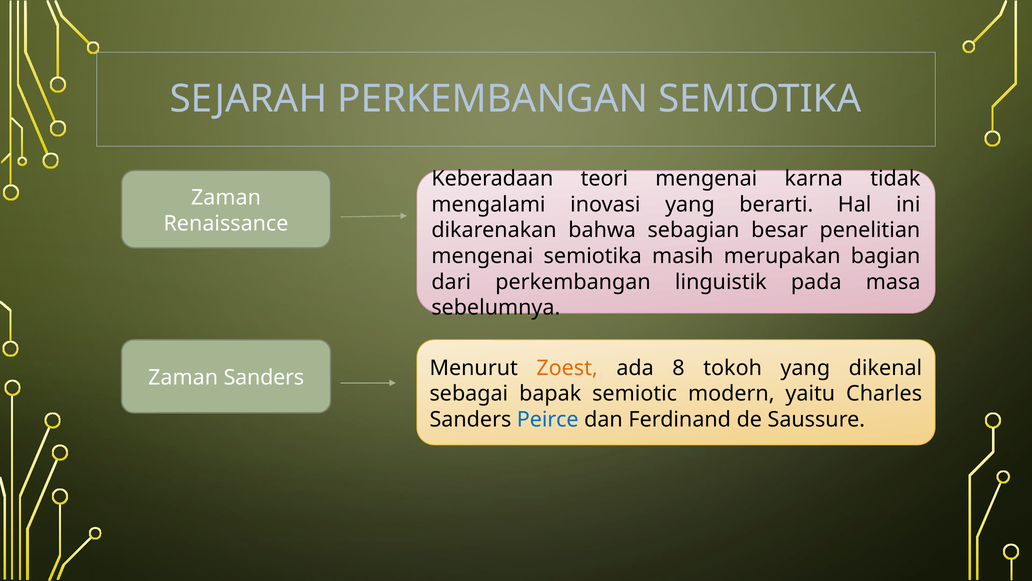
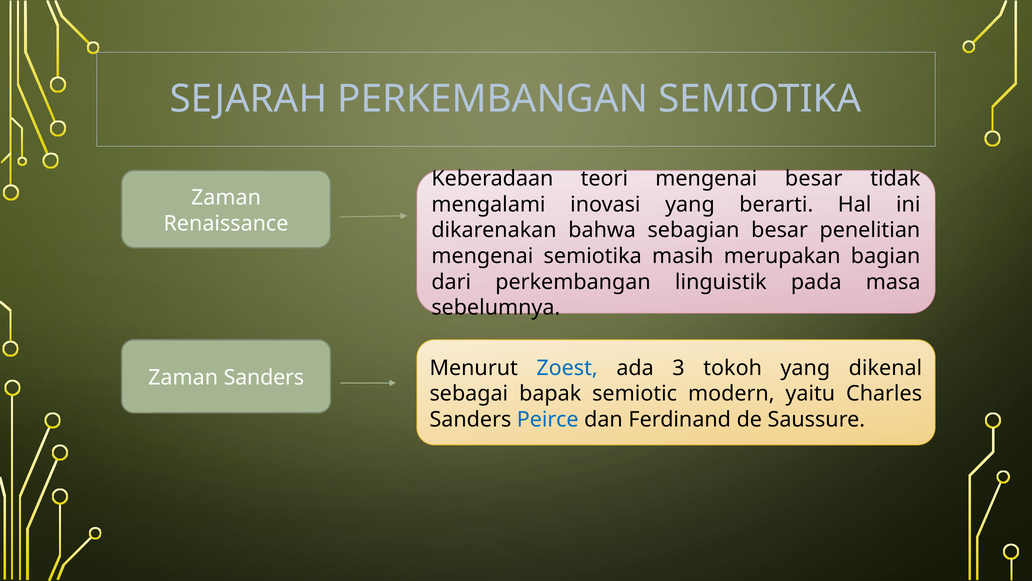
mengenai karna: karna -> besar (814, 179)
Zoest colour: orange -> blue (567, 368)
8: 8 -> 3 (679, 368)
